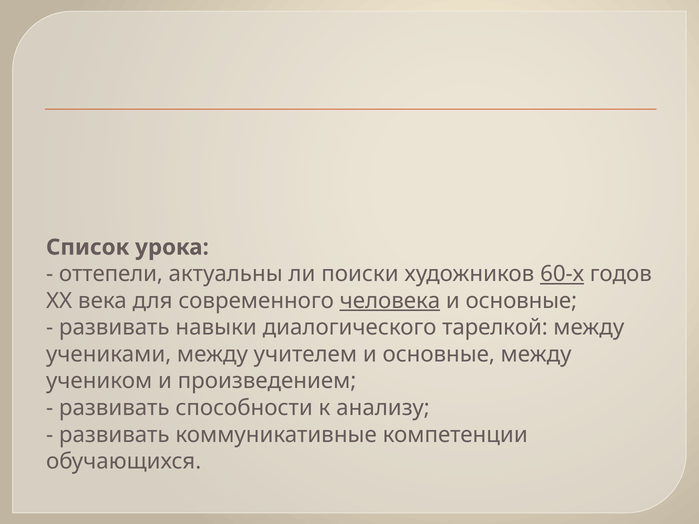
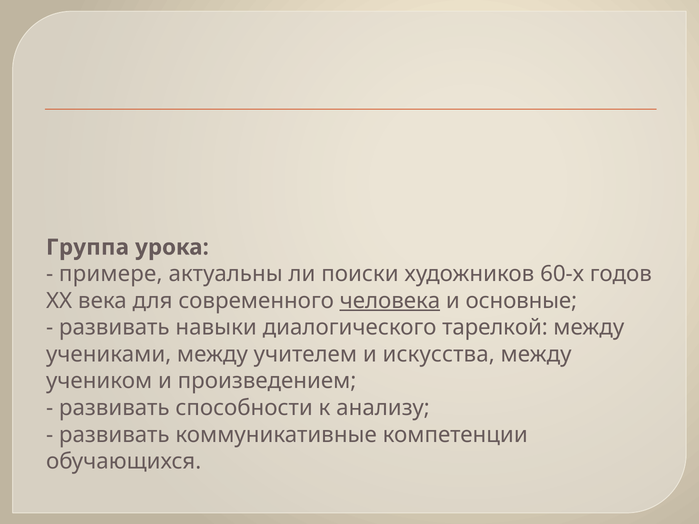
Список: Список -> Группа (88, 247)
оттепели: оттепели -> примере (111, 274)
60-х underline: present -> none (562, 274)
учителем и основные: основные -> искусства (439, 355)
